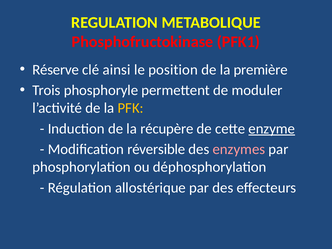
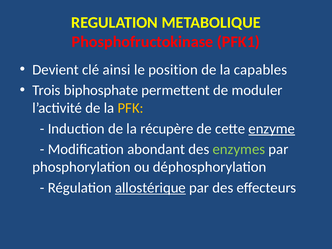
Réserve: Réserve -> Devient (56, 70)
première: première -> capables (261, 70)
phosphoryle: phosphoryle -> biphosphate (101, 90)
réversible: réversible -> abondant (156, 149)
enzymes colour: pink -> light green (239, 149)
allostérique underline: none -> present (150, 188)
